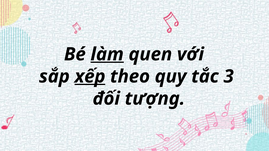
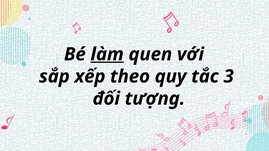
xếp underline: present -> none (90, 77)
